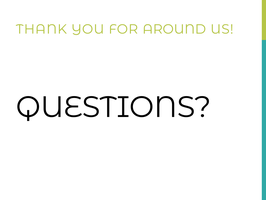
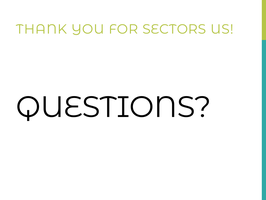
AROUND: AROUND -> SECTORS (174, 29)
